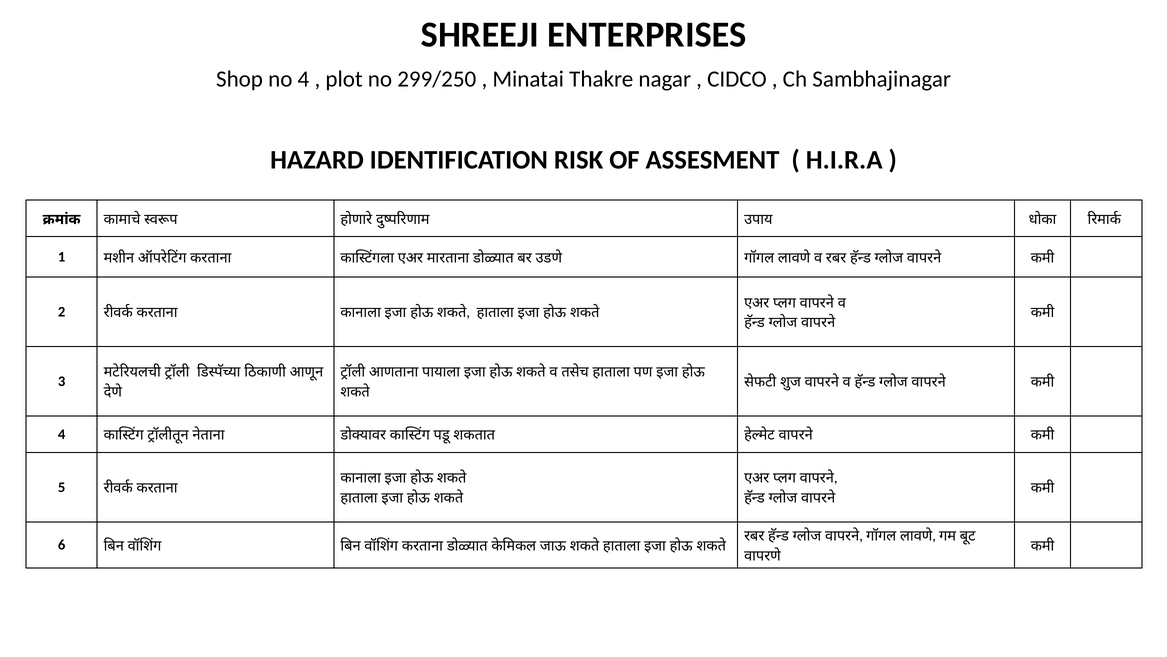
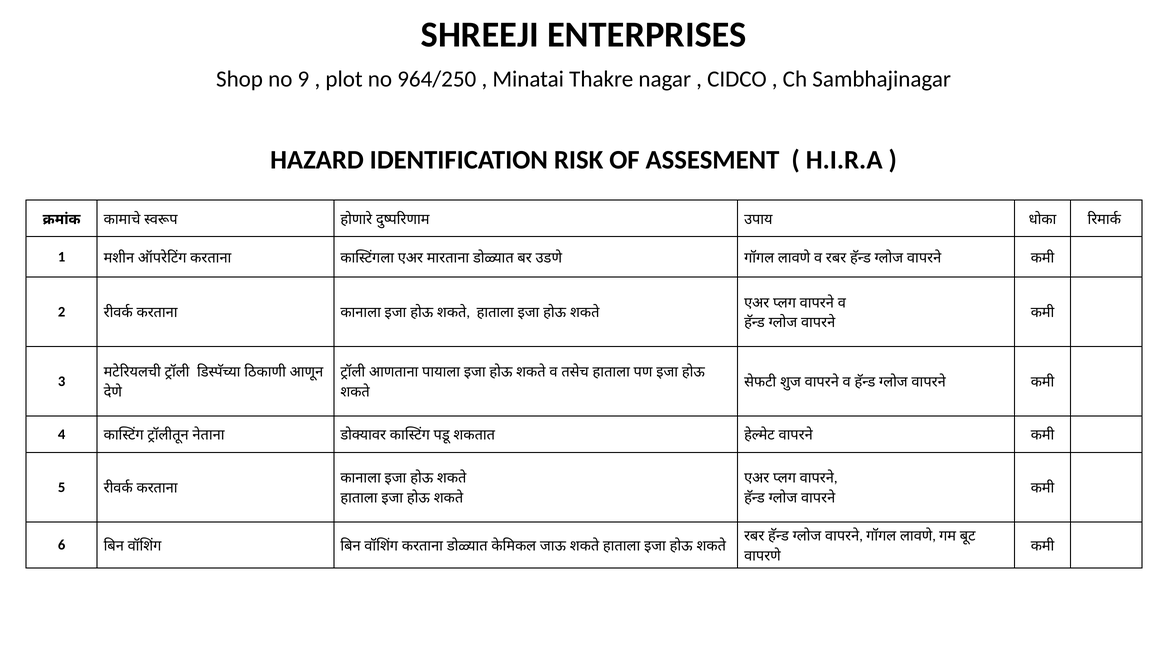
no 4: 4 -> 9 (303, 79)
299/250: 299/250 -> 964/250 (437, 79)
